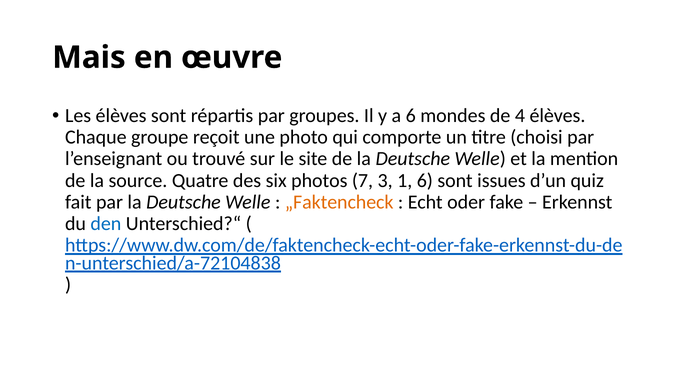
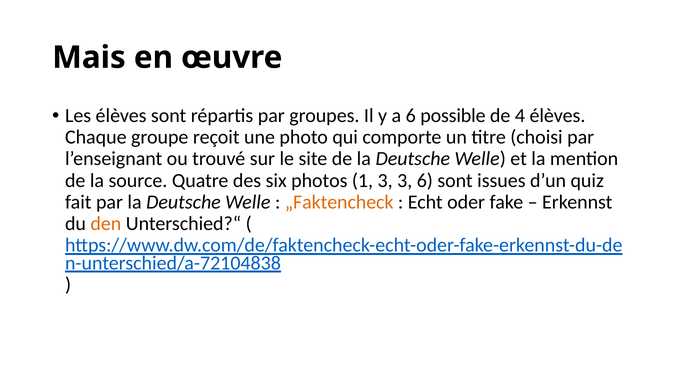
mondes: mondes -> possible (453, 116)
7: 7 -> 1 (362, 181)
3 1: 1 -> 3 (405, 181)
den colour: blue -> orange (106, 224)
